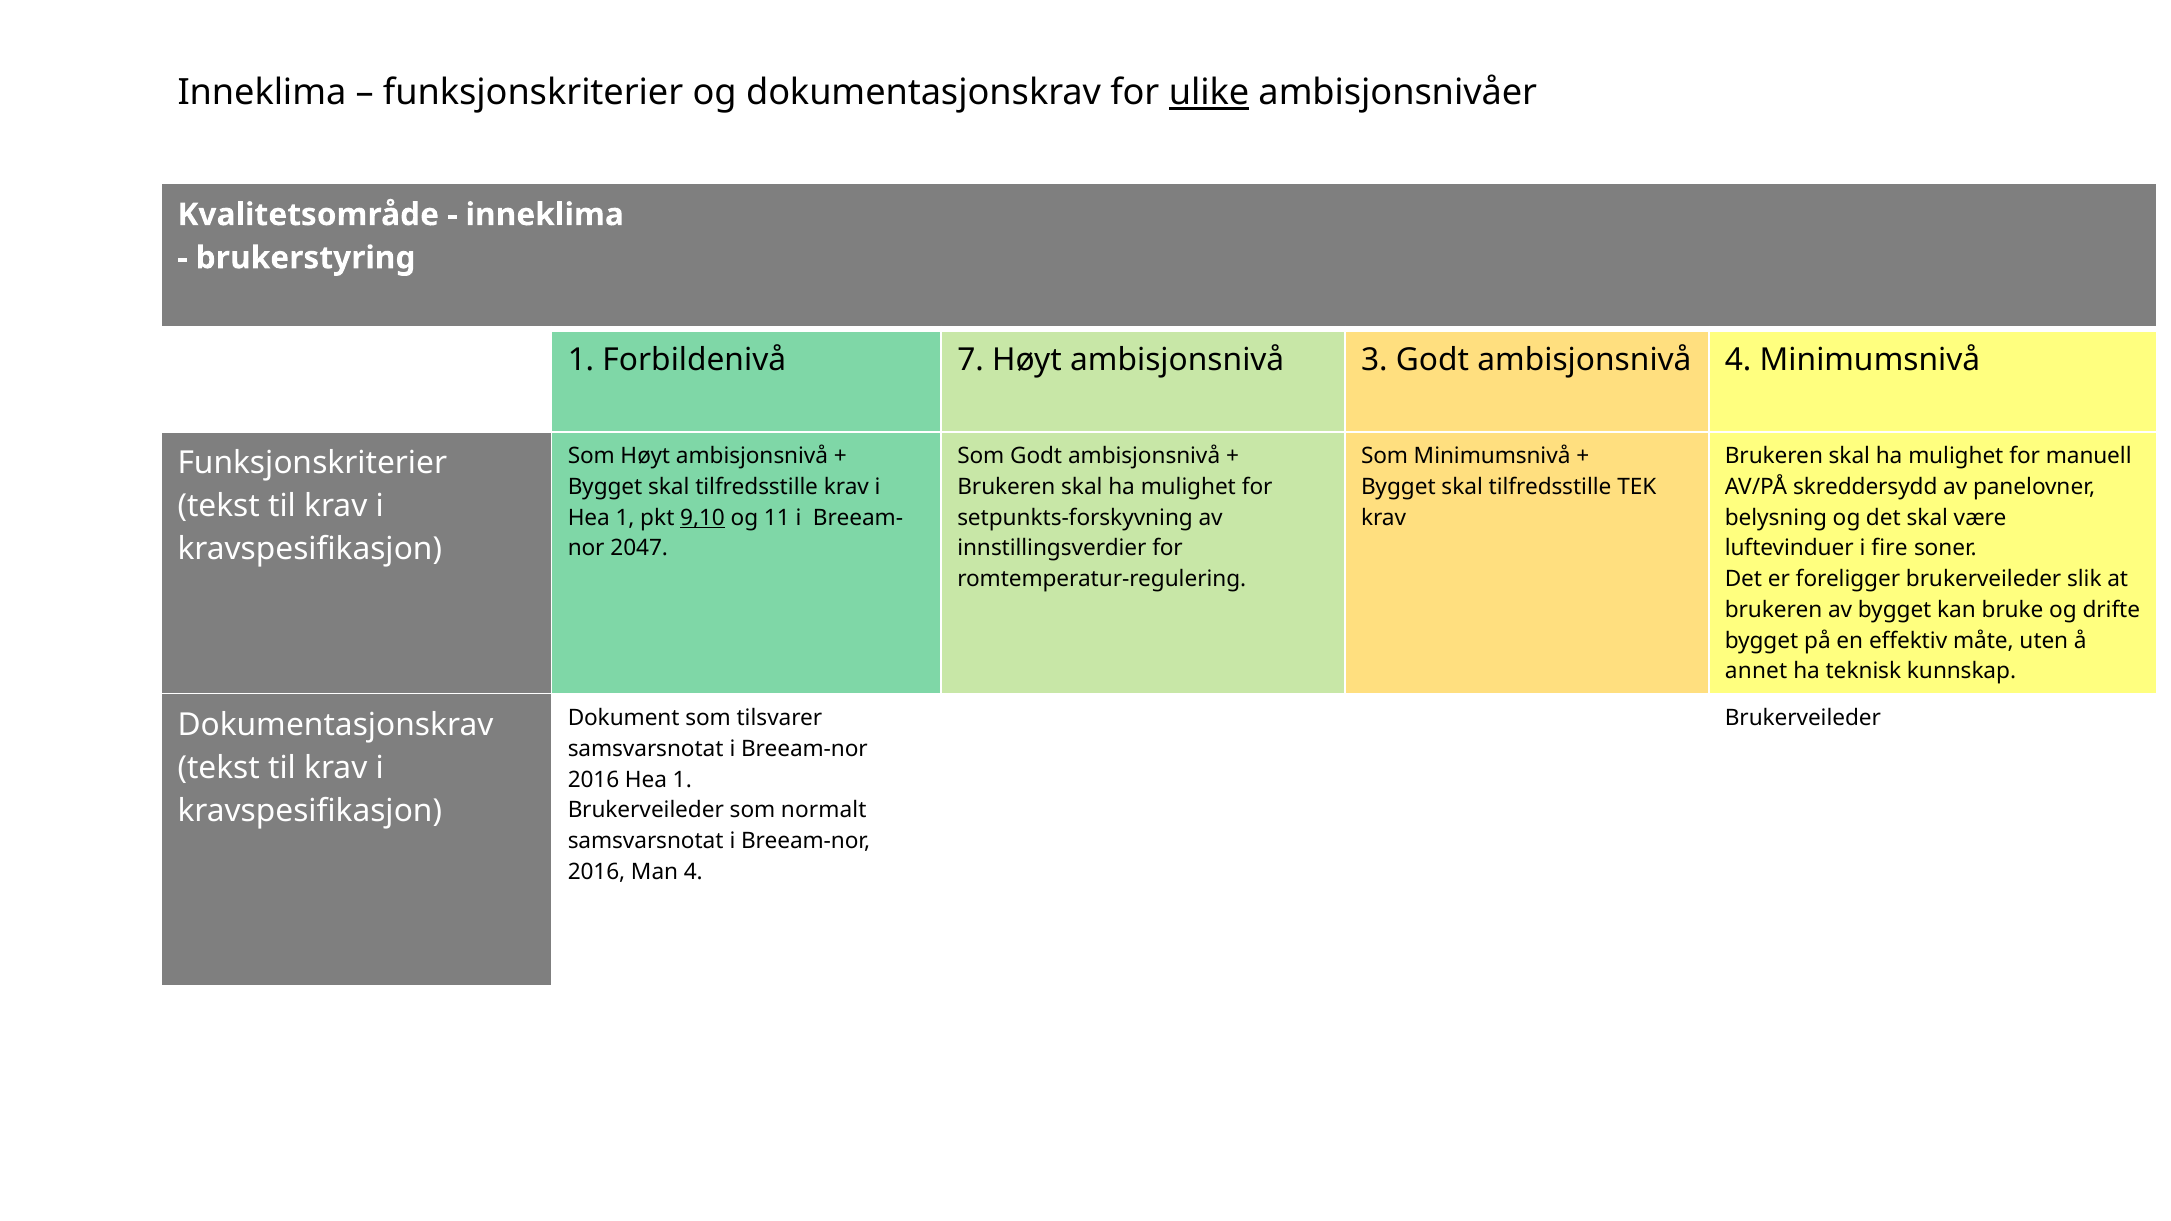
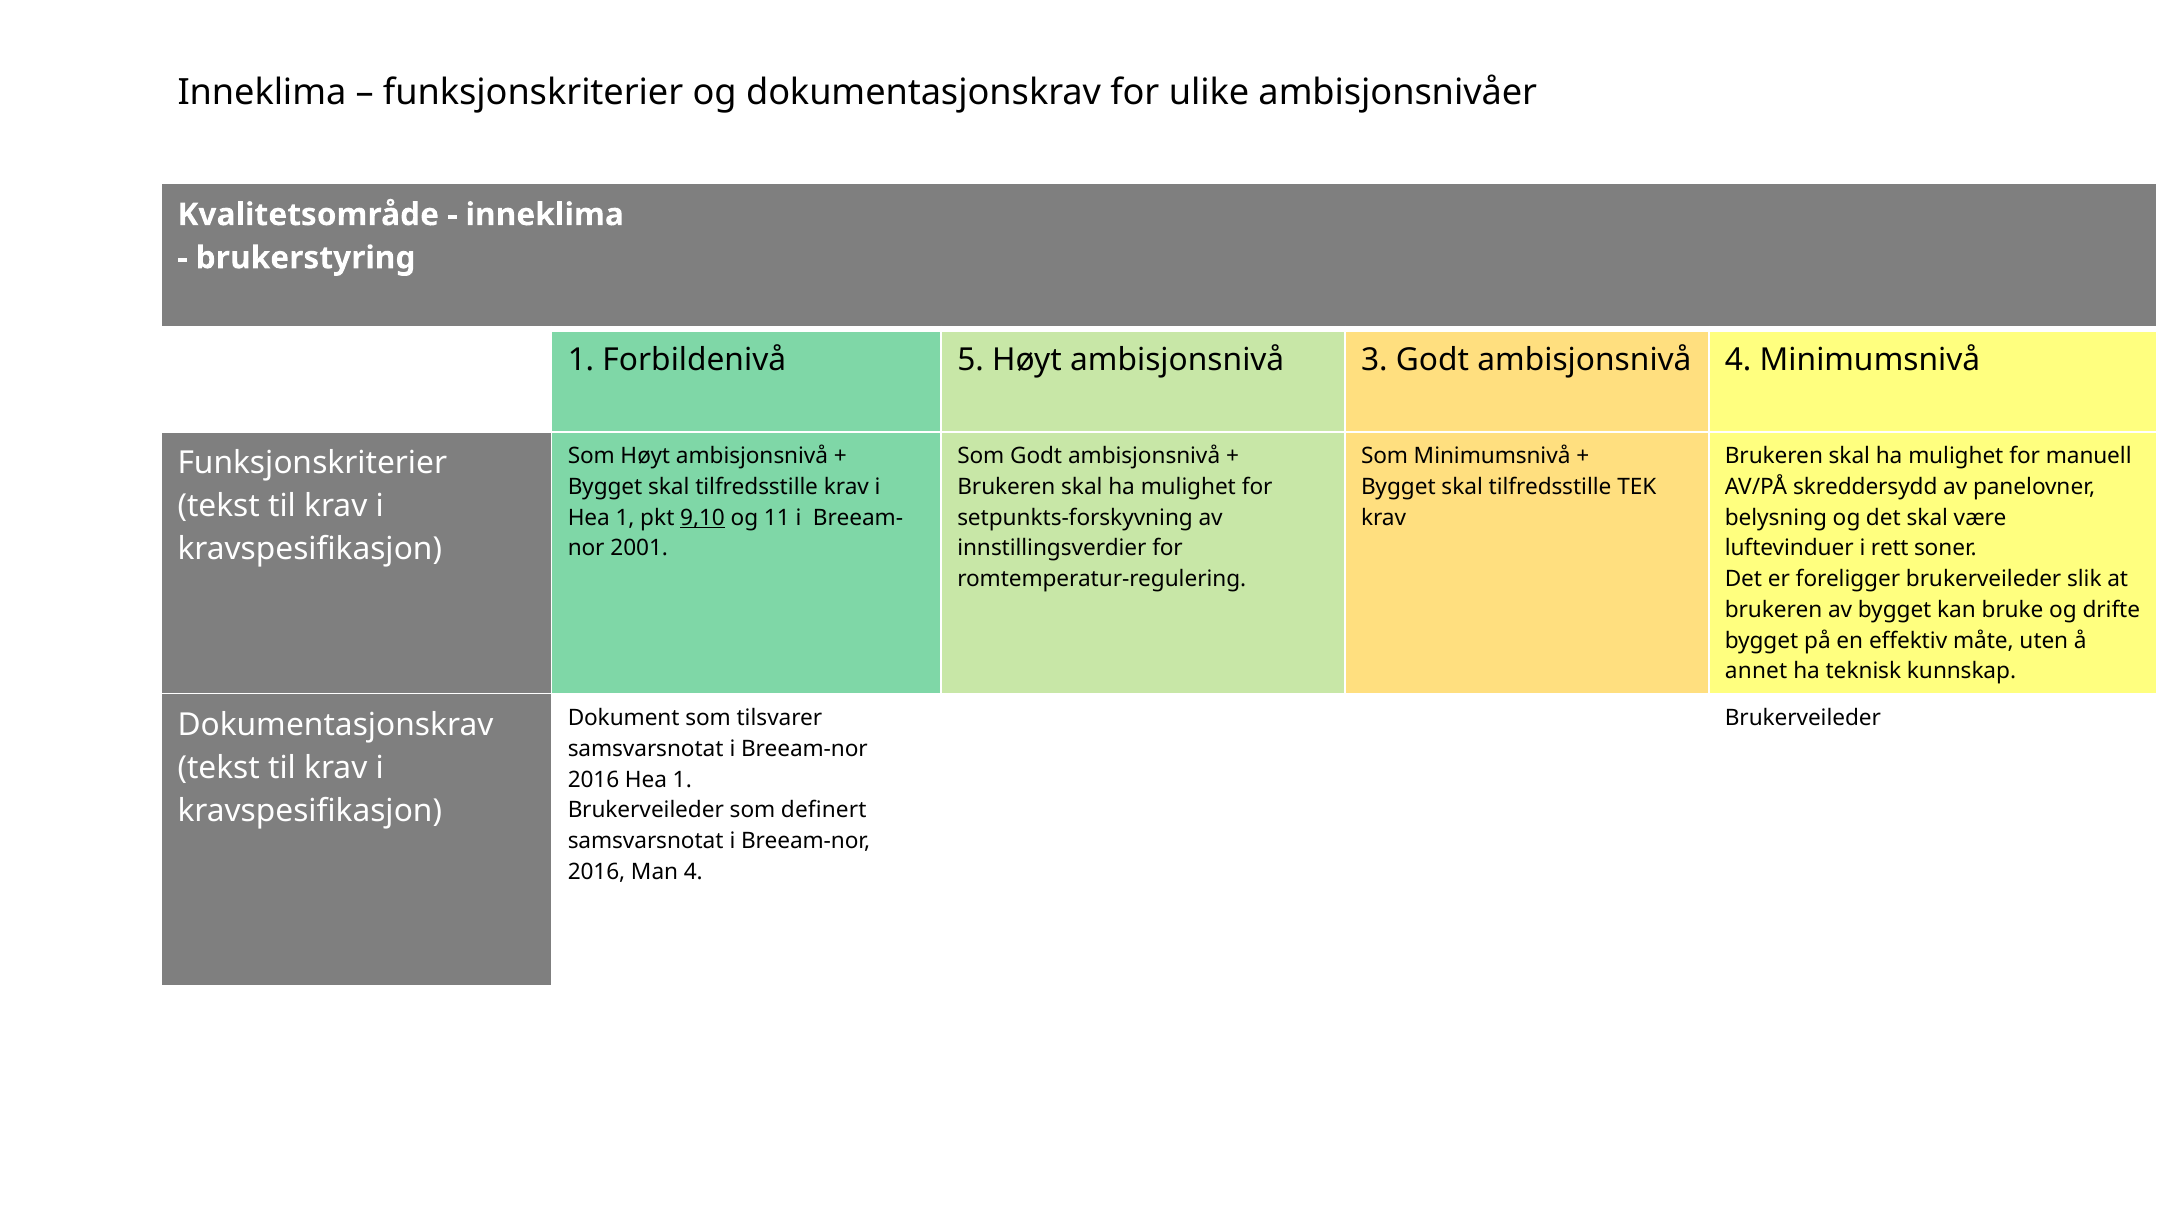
ulike underline: present -> none (1209, 93)
7: 7 -> 5 (971, 361)
2047: 2047 -> 2001 (639, 549)
fire: fire -> rett (1890, 549)
normalt: normalt -> definert (824, 811)
